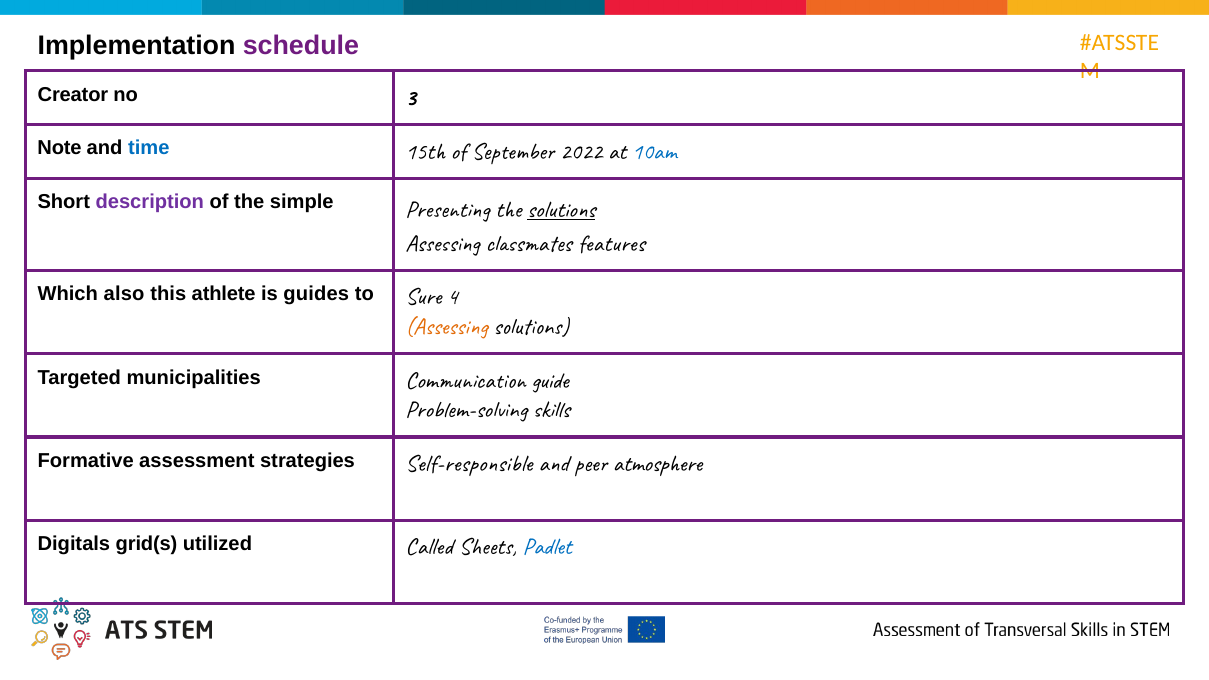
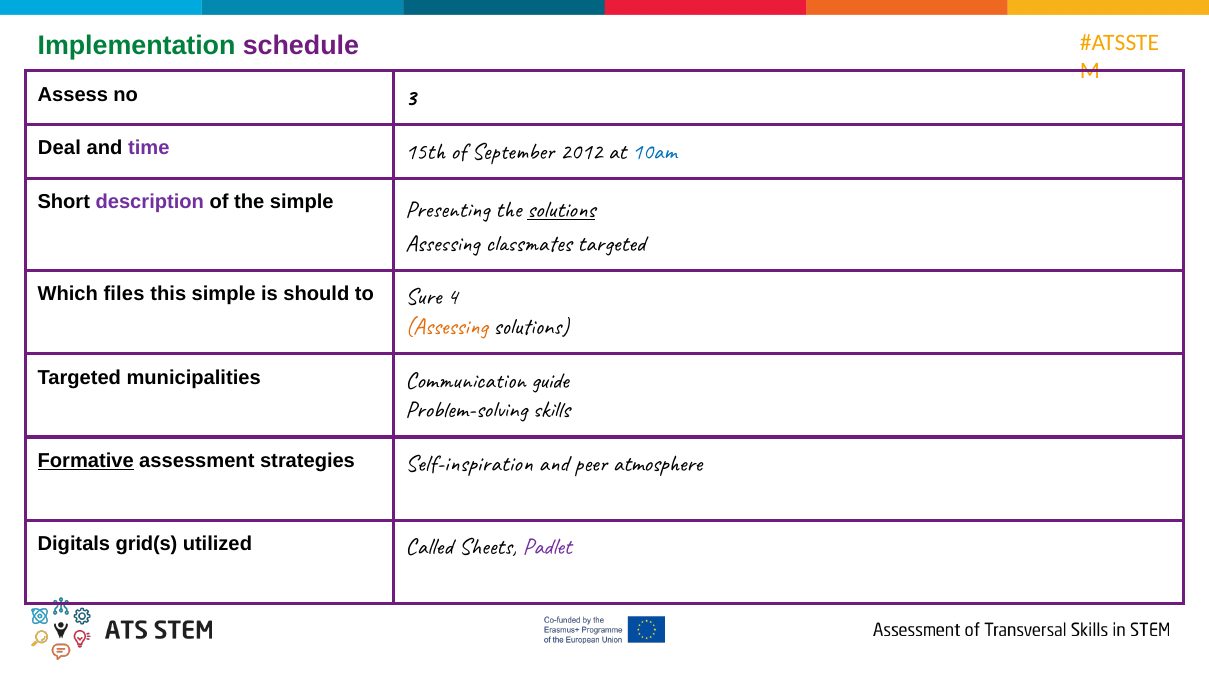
Implementation colour: black -> green (137, 46)
Creator: Creator -> Assess (73, 94)
Note: Note -> Deal (59, 148)
time colour: blue -> purple (149, 148)
2022: 2022 -> 2012 (581, 151)
classmates features: features -> targeted (611, 243)
also: also -> files (124, 294)
this athlete: athlete -> simple (224, 294)
guides: guides -> should (316, 294)
Formative underline: none -> present (86, 461)
Self-responsible: Self-responsible -> Self-inspiration (469, 464)
Padlet colour: blue -> purple (547, 547)
